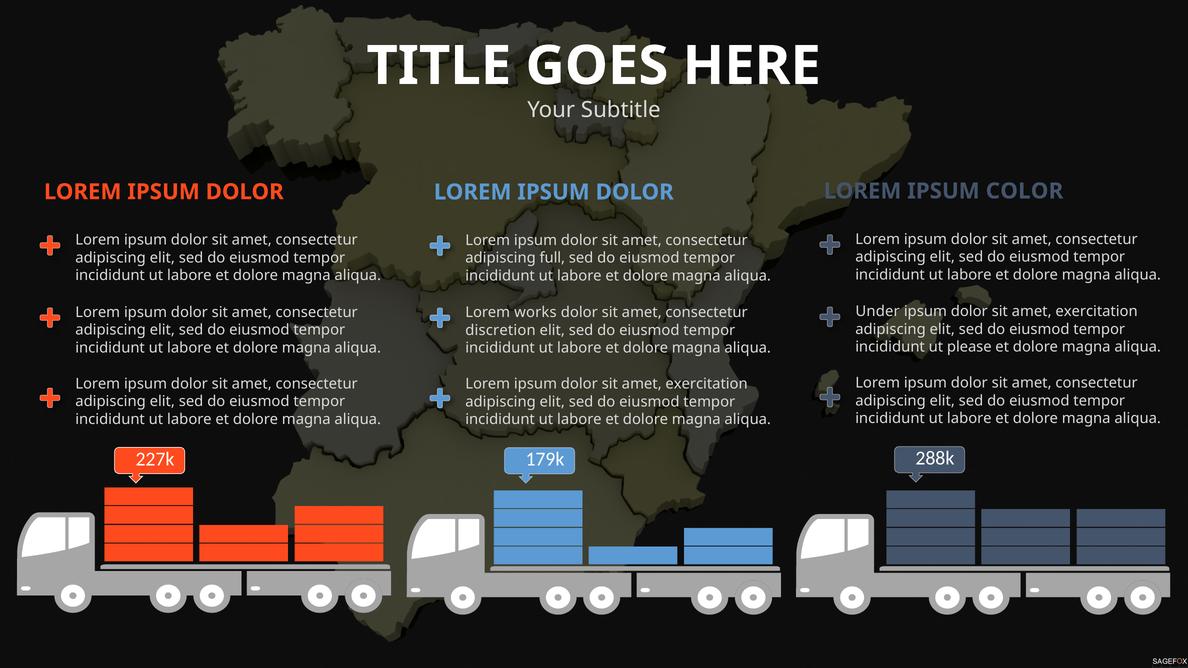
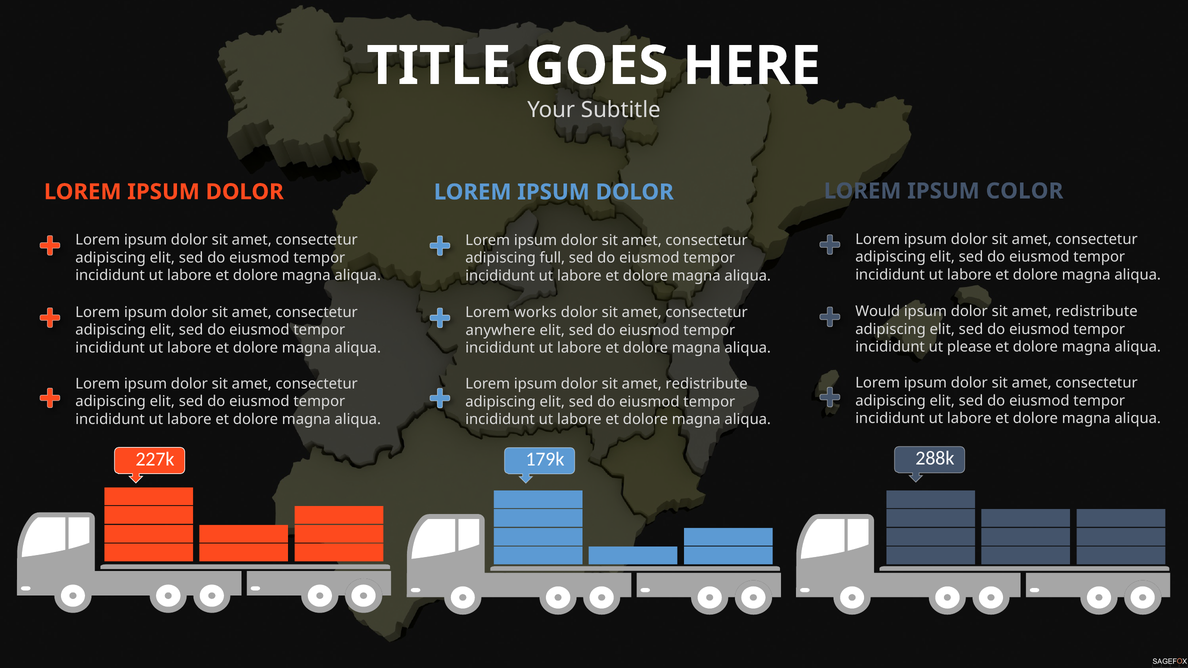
Under: Under -> Would (878, 311)
exercitation: exercitation -> redistribute (1097, 311)
discretion: discretion -> anywhere (500, 330)
exercitation: exercitation -> redistribute (707, 384)
